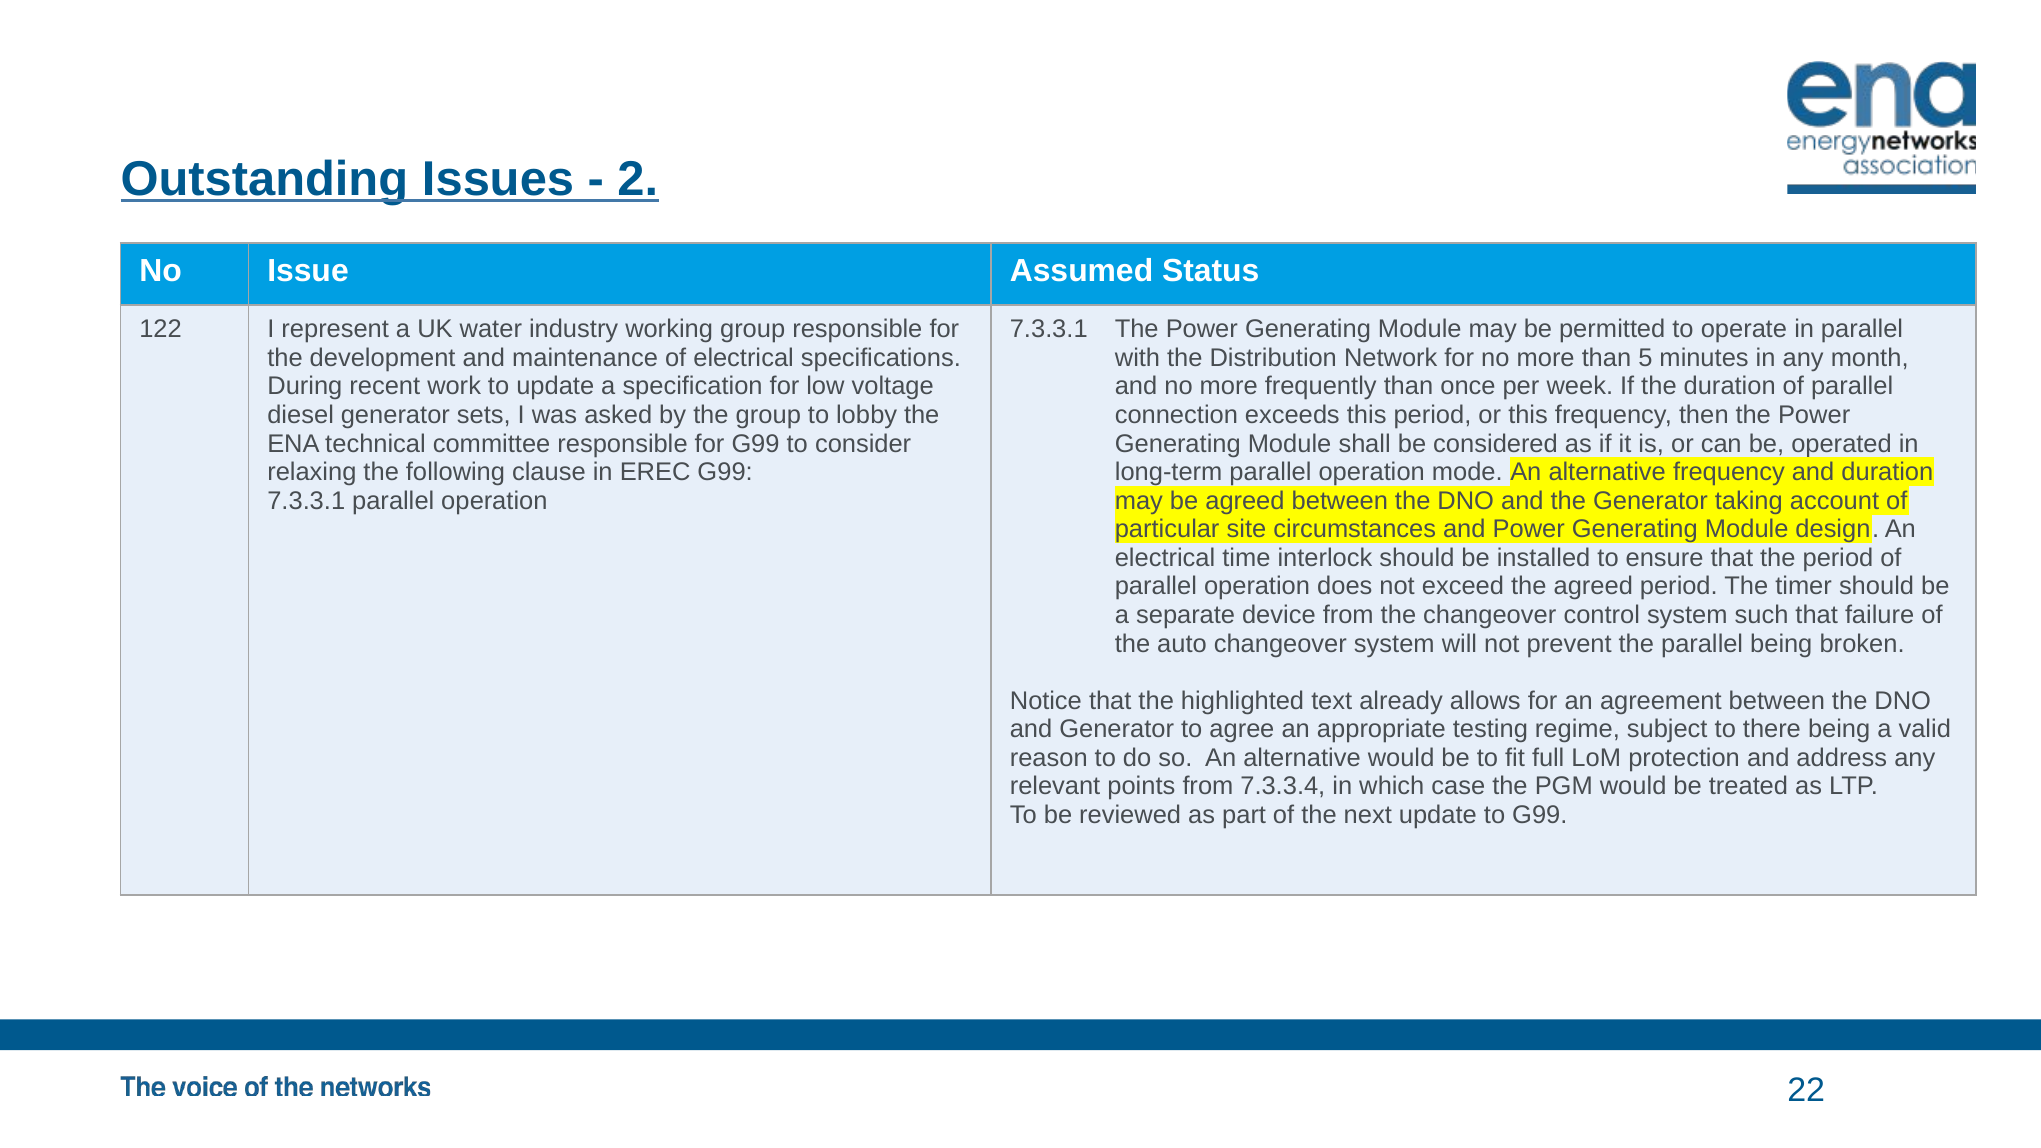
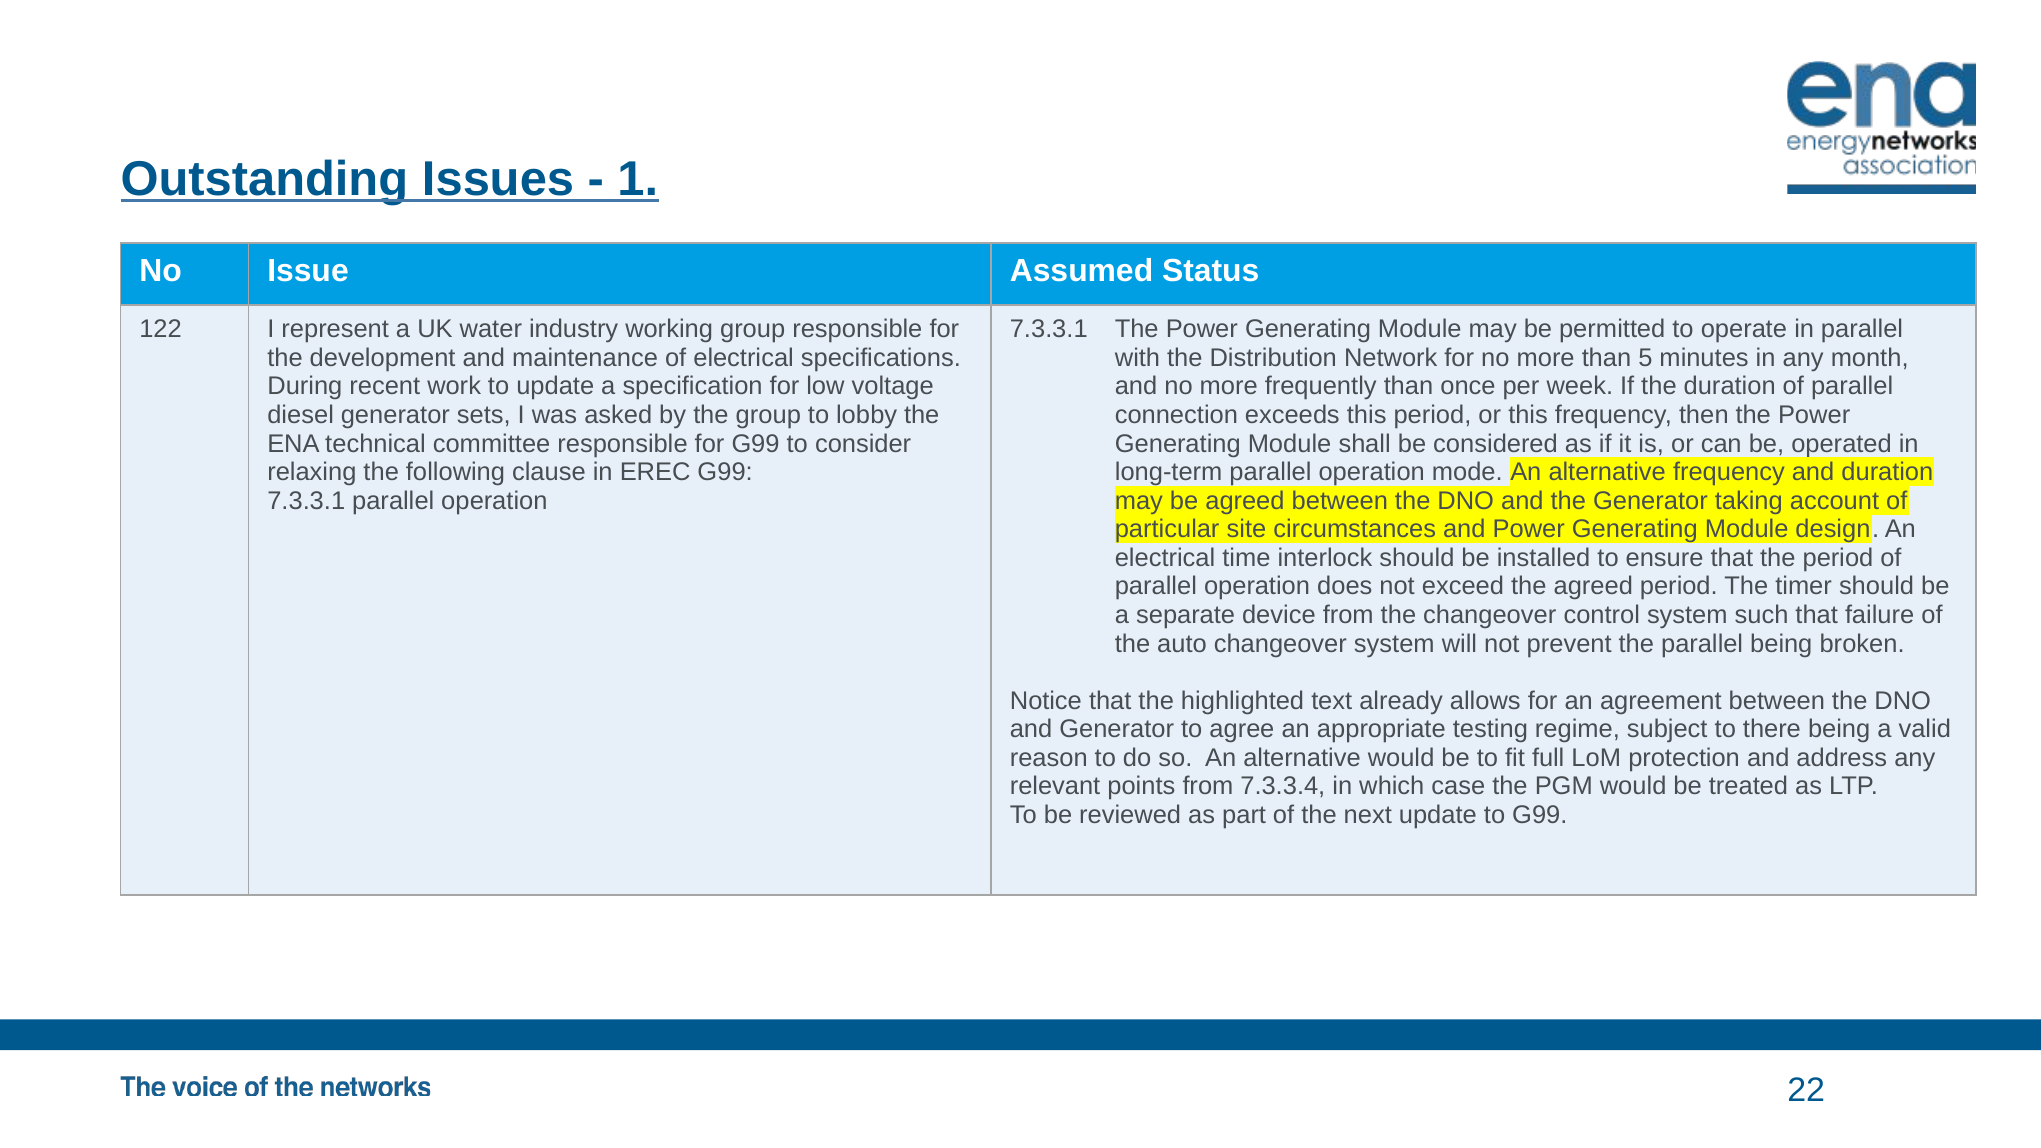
2: 2 -> 1 (638, 179)
